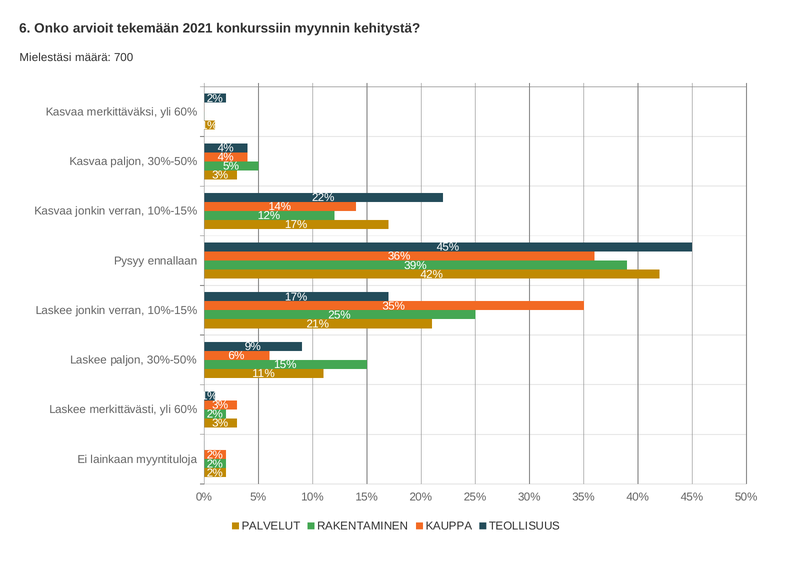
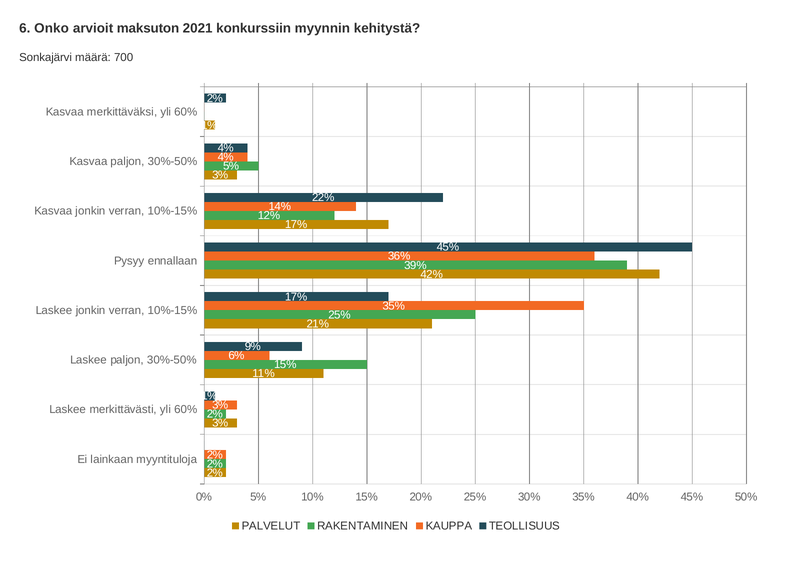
tekemään: tekemään -> maksuton (148, 28)
Mielestäsi: Mielestäsi -> Sonkajärvi (46, 57)
